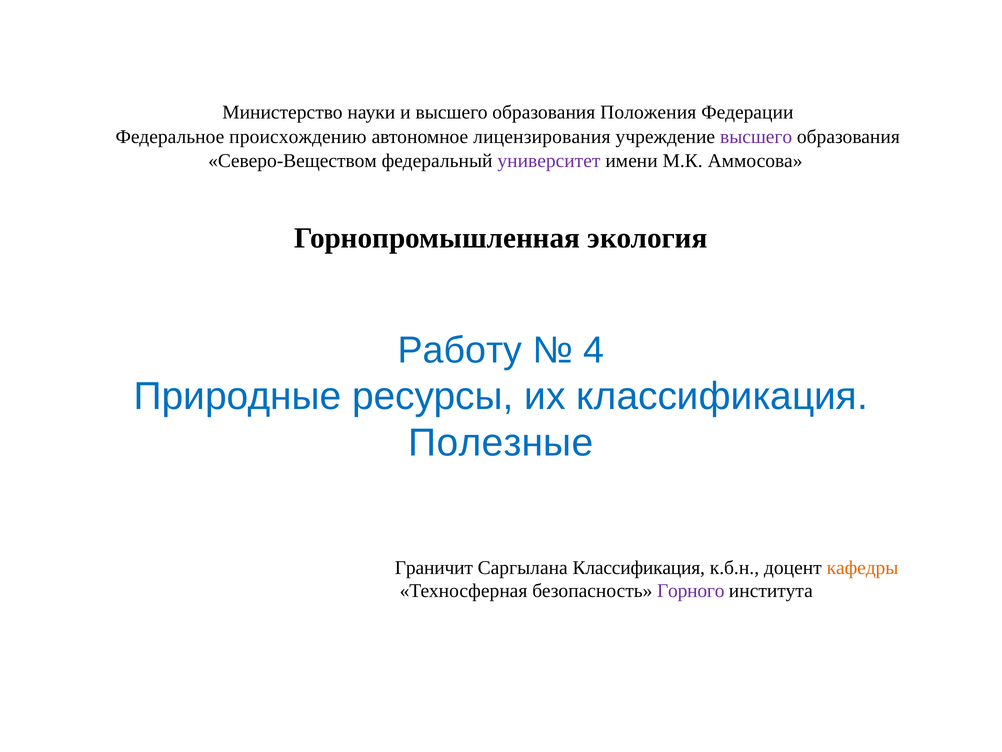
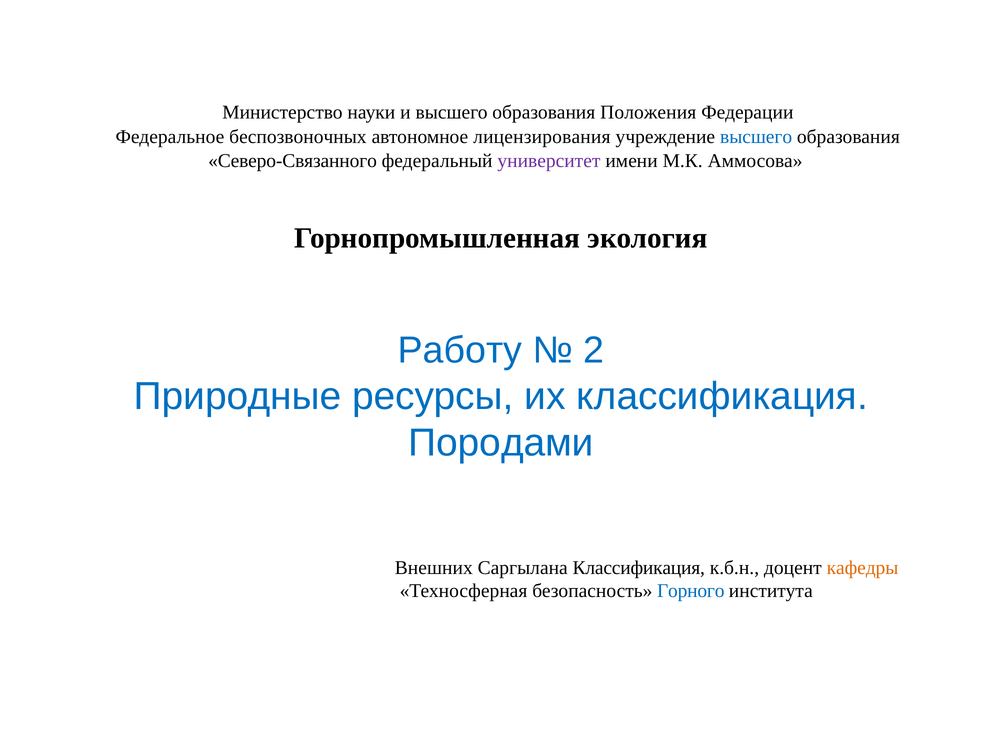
происхождению: происхождению -> беспозвоночных (298, 137)
высшего colour: purple -> blue (756, 137)
Северо-Веществом: Северо-Веществом -> Северо-Связанного (293, 161)
4: 4 -> 2 (594, 350)
Полезные: Полезные -> Породами (501, 443)
Граничит: Граничит -> Внешних (434, 567)
Горного colour: purple -> blue (691, 591)
